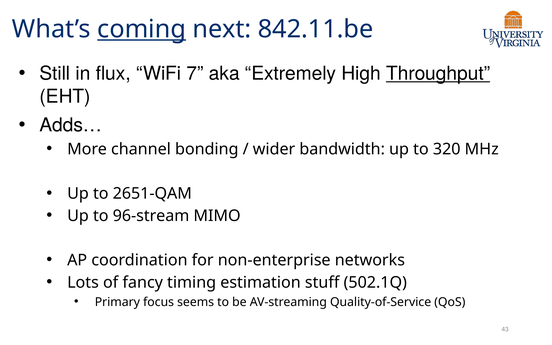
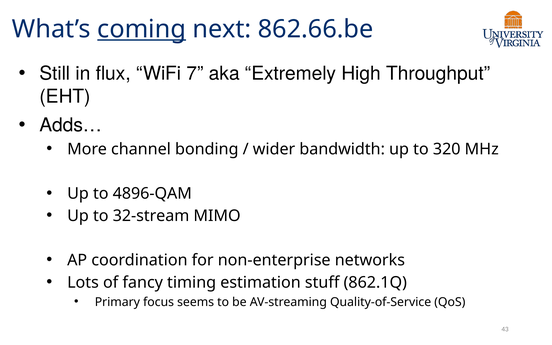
842.11.be: 842.11.be -> 862.66.be (316, 29)
Throughput underline: present -> none (438, 74)
2651-QAM: 2651-QAM -> 4896-QAM (152, 194)
96-stream: 96-stream -> 32-stream (151, 216)
502.1Q: 502.1Q -> 862.1Q (375, 282)
